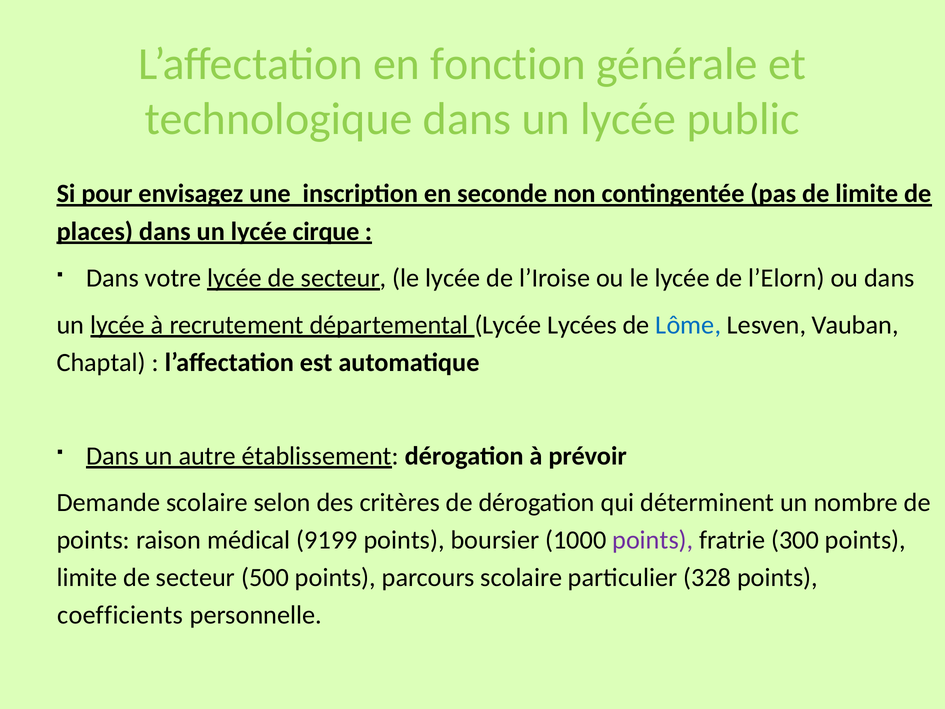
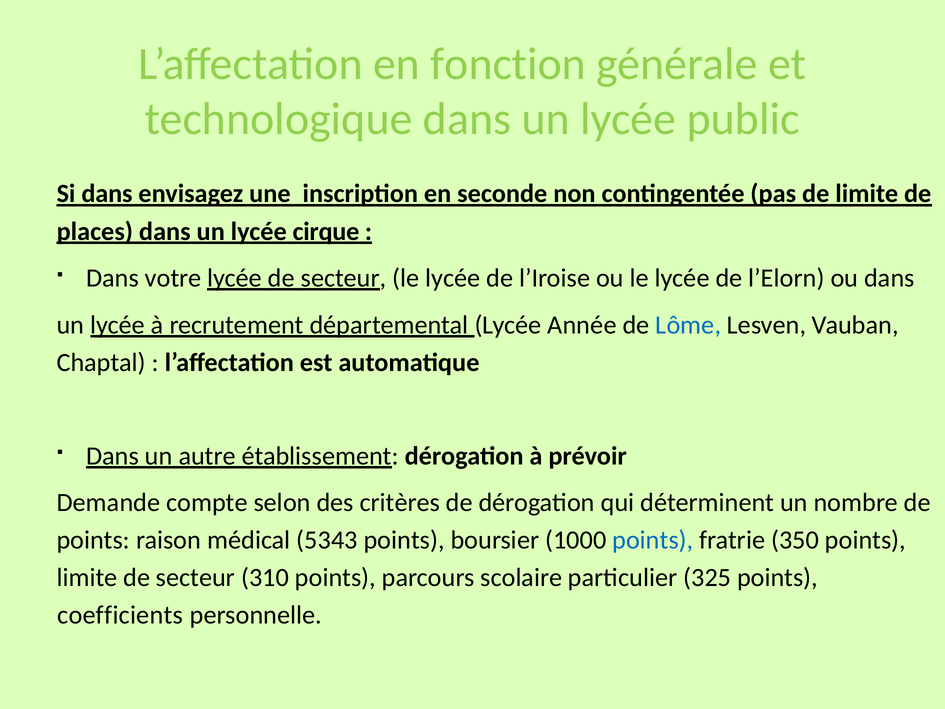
Si pour: pour -> dans (107, 194)
Lycées: Lycées -> Année (582, 325)
Demande scolaire: scolaire -> compte (207, 502)
9199: 9199 -> 5343 (327, 540)
points colour: purple -> blue (653, 540)
300: 300 -> 350 (795, 540)
500: 500 -> 310 (265, 578)
328: 328 -> 325 (707, 578)
